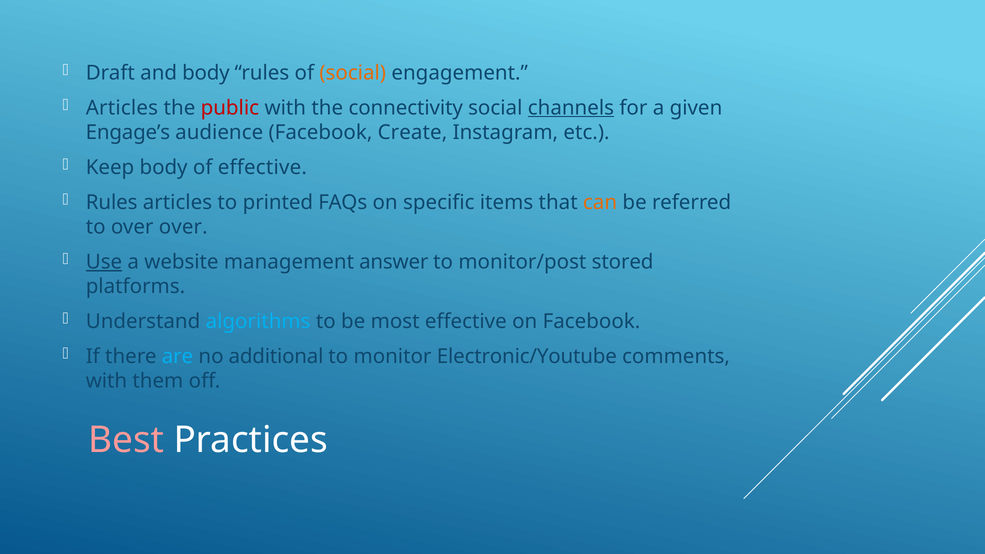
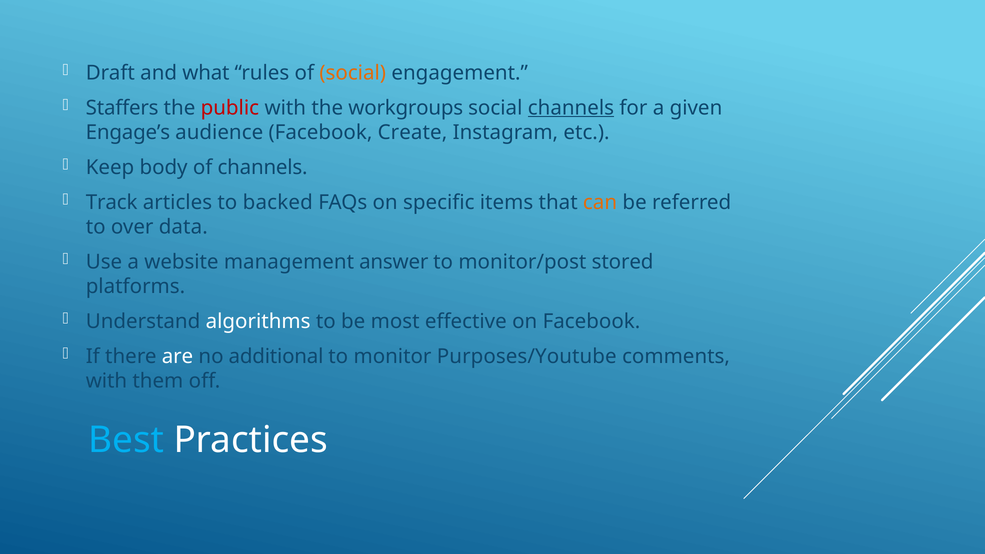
and body: body -> what (206, 73)
Articles: Articles -> Staffers (122, 108)
connectivity: connectivity -> workgroups (406, 108)
of effective: effective -> channels (263, 167)
Rules: Rules -> Track (112, 202)
printed: printed -> backed (278, 202)
over over: over -> data (183, 227)
Use underline: present -> none (104, 262)
algorithms colour: light blue -> white (258, 321)
are colour: light blue -> white (178, 356)
Electronic/Youtube: Electronic/Youtube -> Purposes/Youtube (527, 356)
Best colour: pink -> light blue (126, 440)
